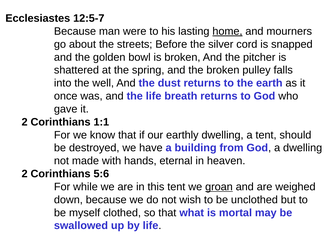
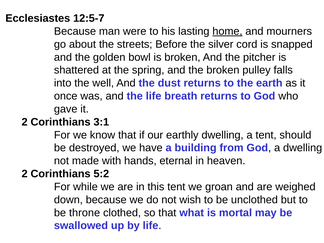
1:1: 1:1 -> 3:1 (101, 122)
5:6: 5:6 -> 5:2 (101, 174)
groan underline: present -> none (219, 187)
myself: myself -> throne (85, 213)
